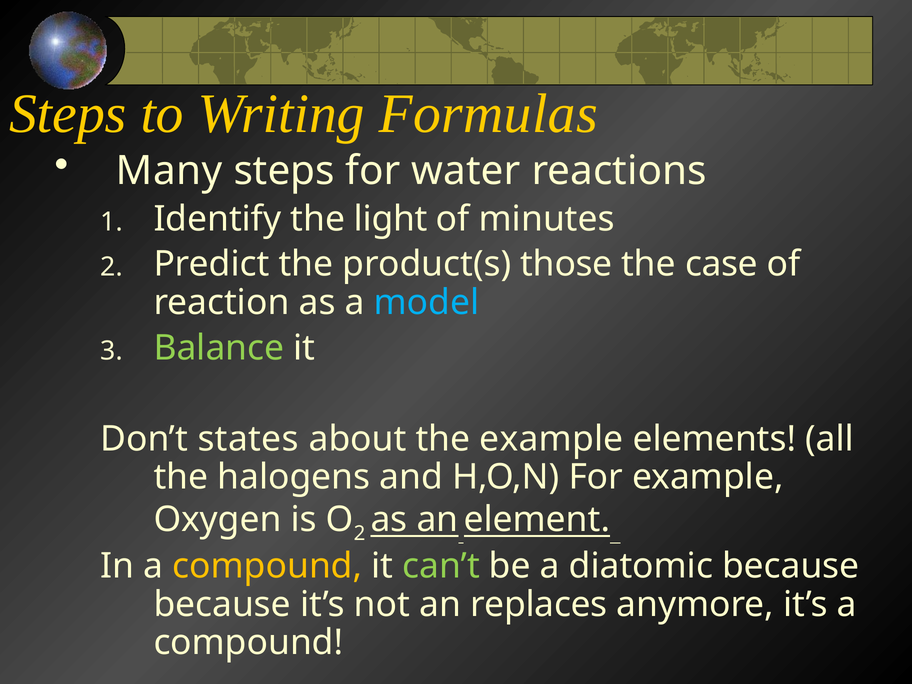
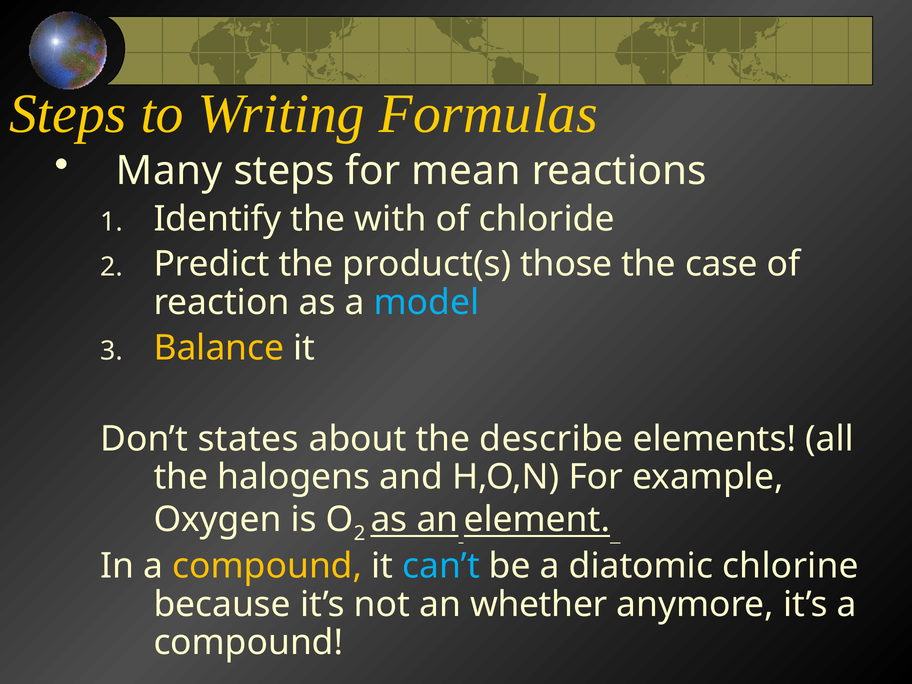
water: water -> mean (466, 171)
light: light -> with (390, 219)
minutes: minutes -> chloride (547, 219)
Balance colour: light green -> yellow (219, 348)
the example: example -> describe (551, 439)
can’t colour: light green -> light blue (441, 566)
diatomic because: because -> chlorine (791, 566)
replaces: replaces -> whether (539, 604)
